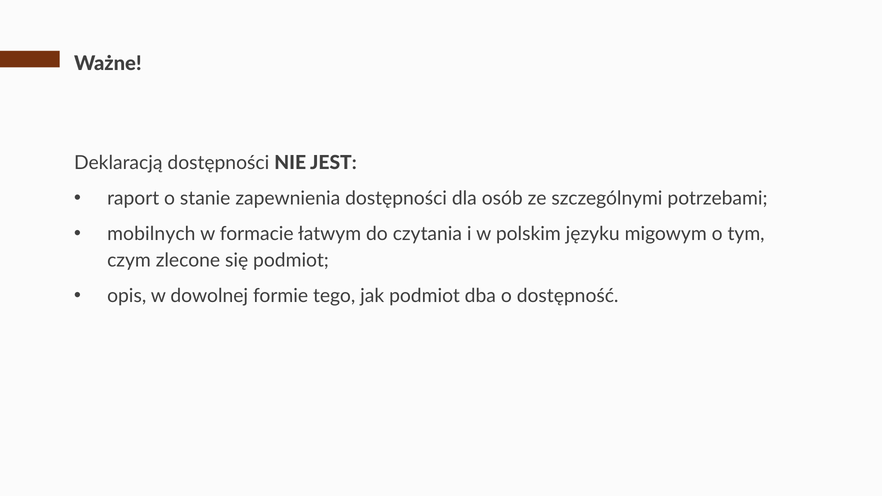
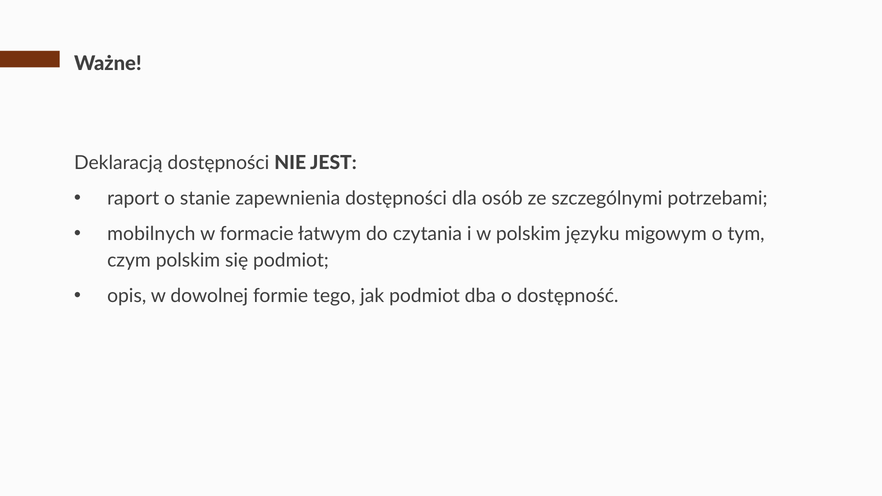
czym zlecone: zlecone -> polskim (188, 260)
